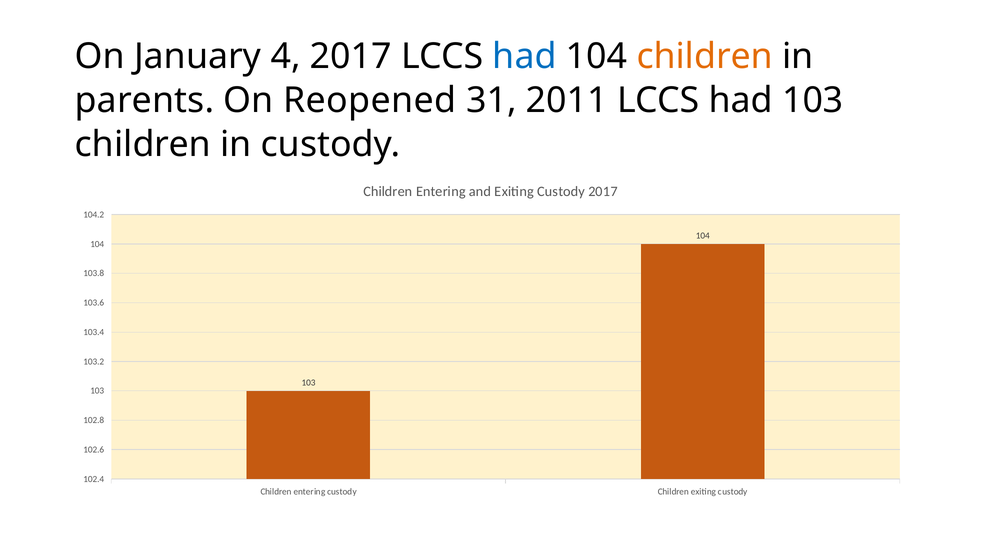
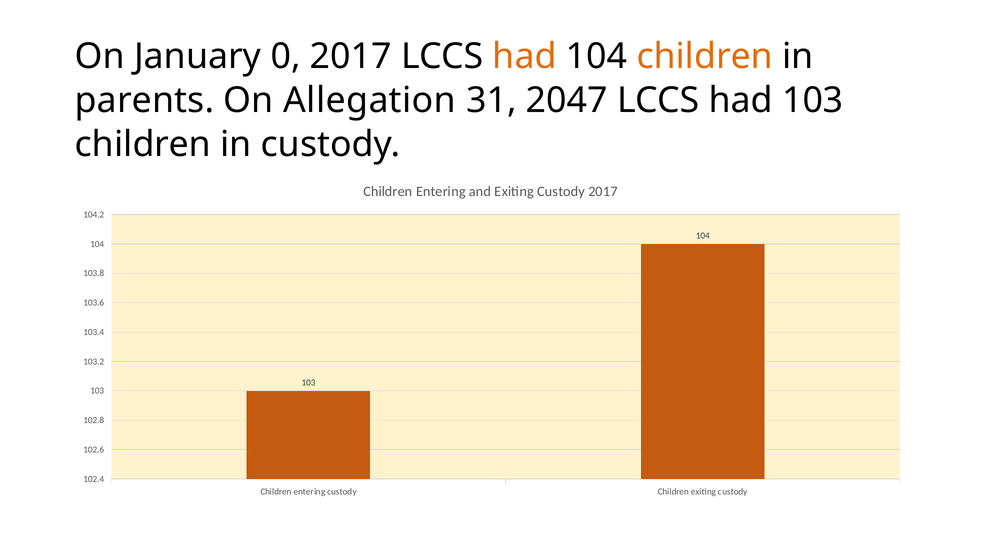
4: 4 -> 0 (286, 56)
had colour: blue -> orange (525, 56)
Reopened: Reopened -> Allegation (370, 100)
2011: 2011 -> 2047 (567, 100)
